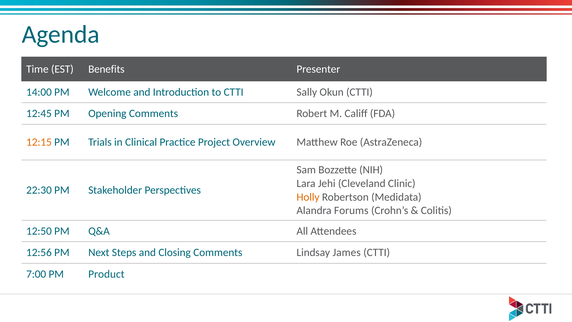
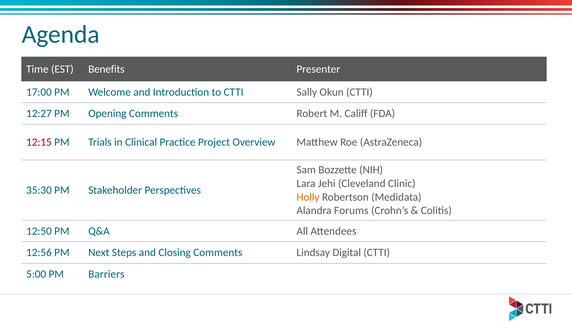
14:00: 14:00 -> 17:00 (39, 92)
12:45: 12:45 -> 12:27 (39, 114)
12:15 colour: orange -> red (39, 142)
22:30: 22:30 -> 35:30 (39, 190)
James: James -> Digital (347, 252)
7:00: 7:00 -> 5:00 (36, 274)
Product: Product -> Barriers (106, 274)
